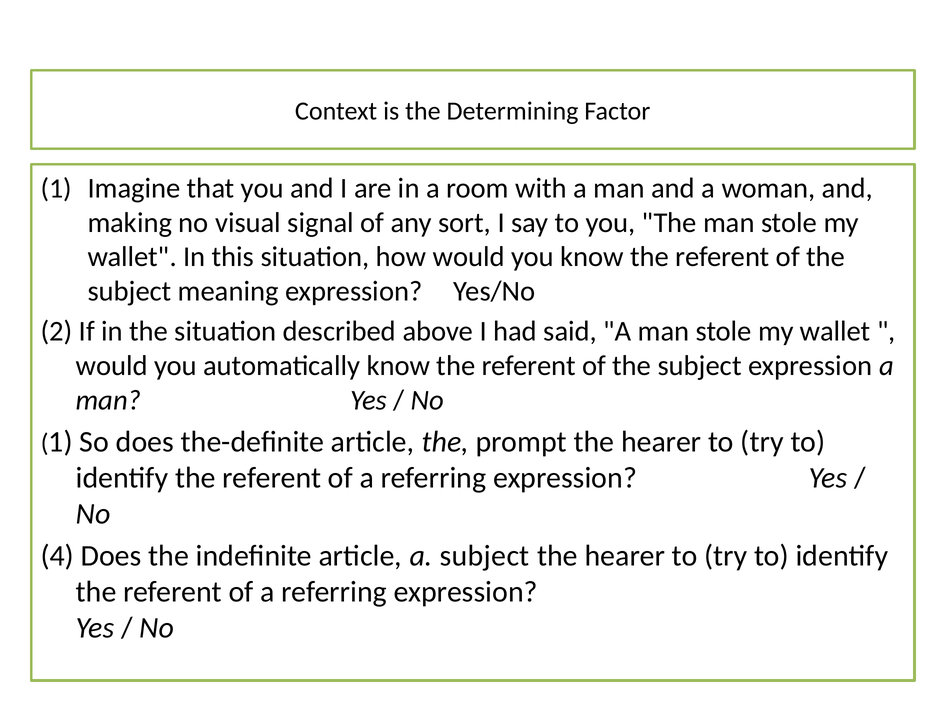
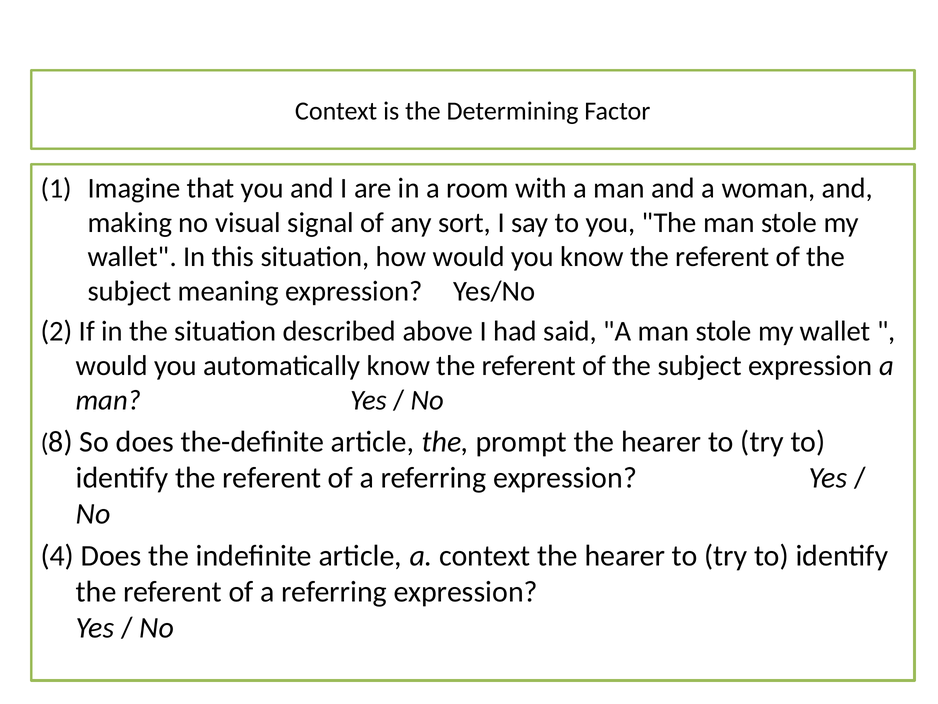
1: 1 -> 8 (61, 442)
a subject: subject -> context (485, 556)
